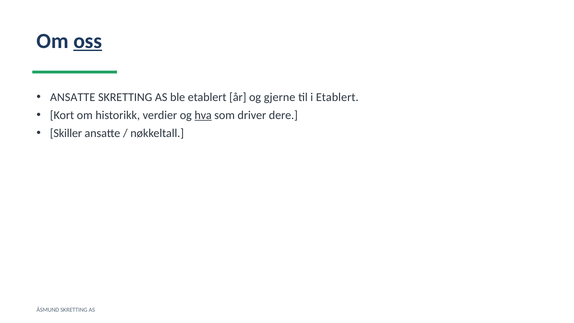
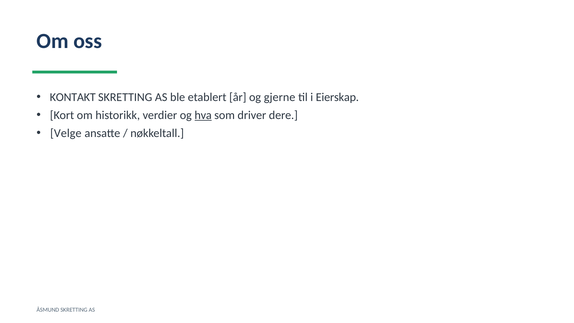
oss underline: present -> none (88, 41)
ANSATTE: ANSATTE -> KONTAKT (73, 97)
i Etablert: Etablert -> Eierskap (337, 97)
Skiller: Skiller -> Velge (66, 133)
